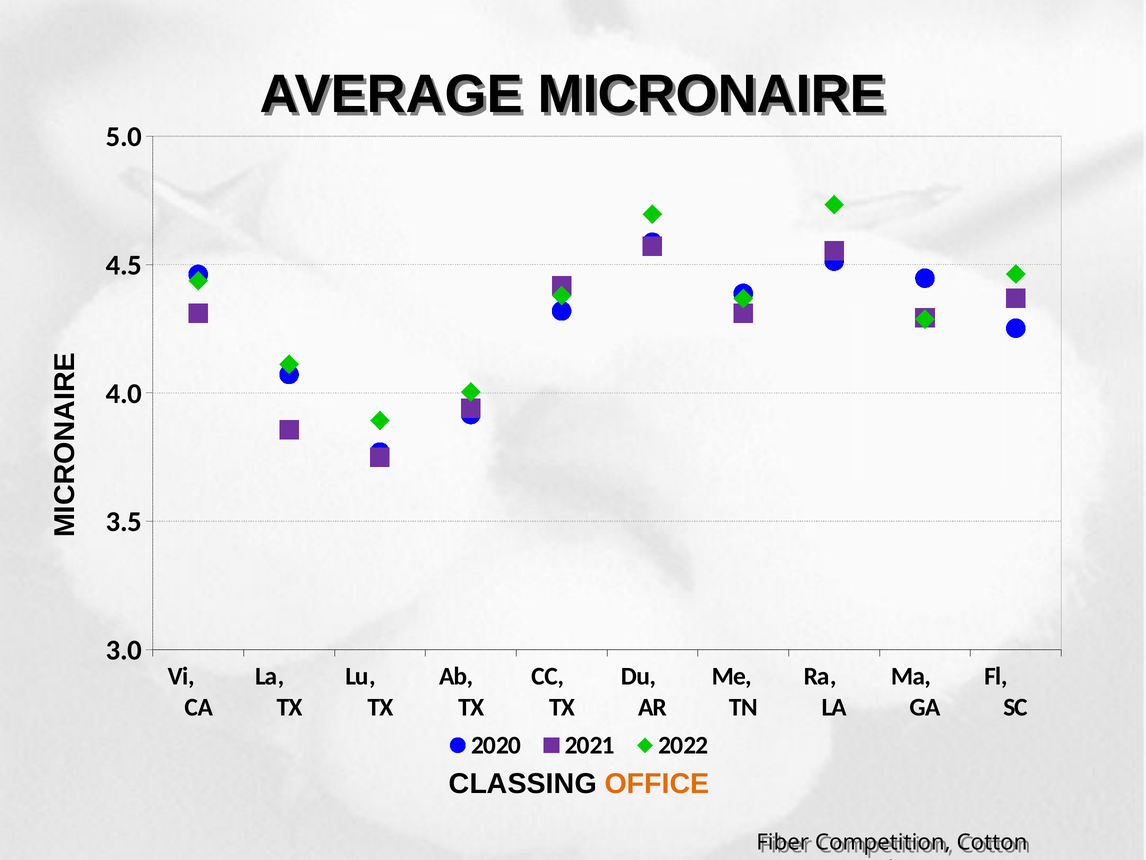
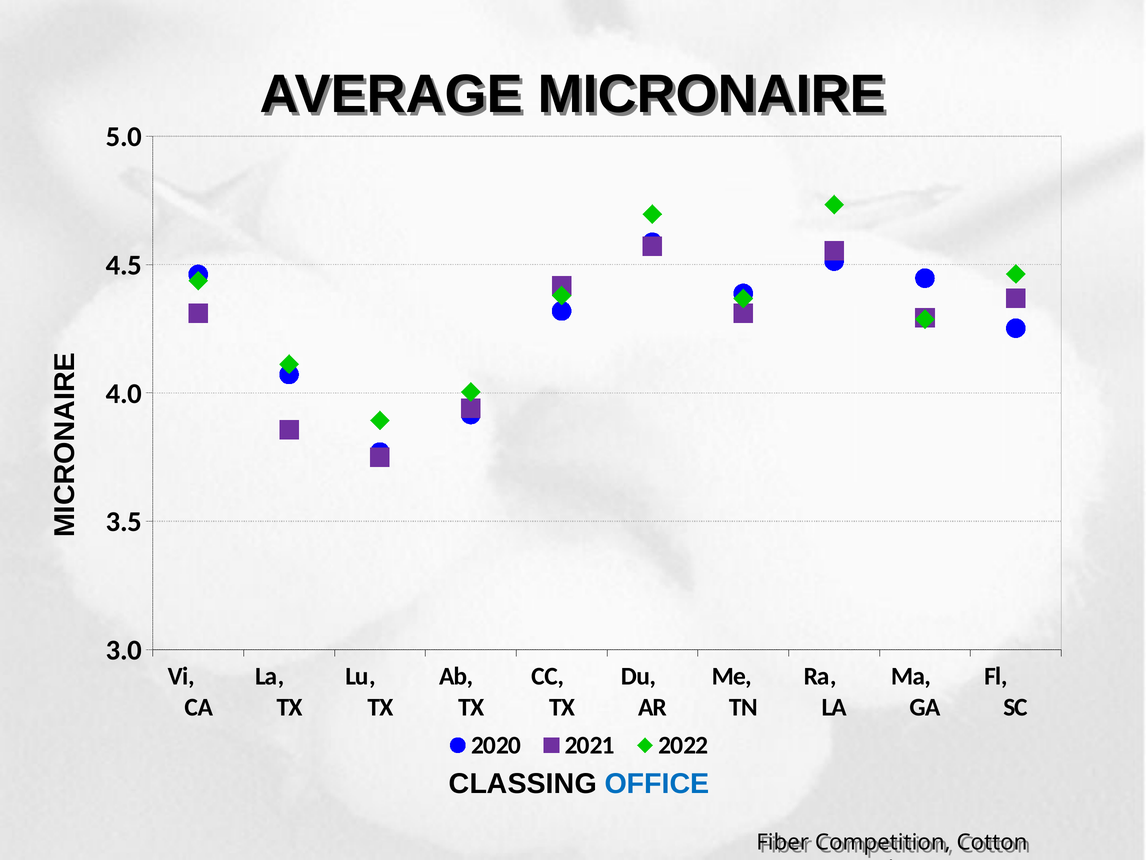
OFFICE colour: orange -> blue (657, 783)
